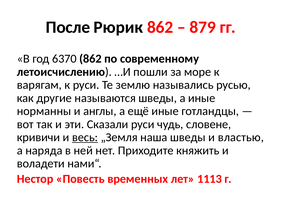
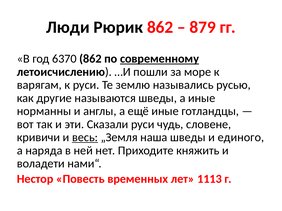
После: После -> Люди (68, 27)
современному underline: none -> present (159, 59)
властью: властью -> единого (241, 138)
